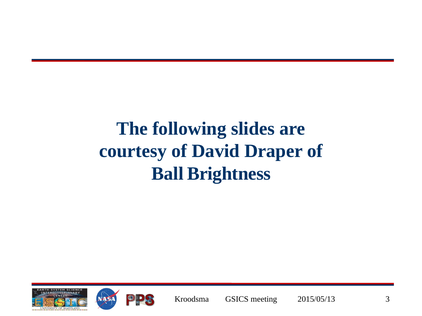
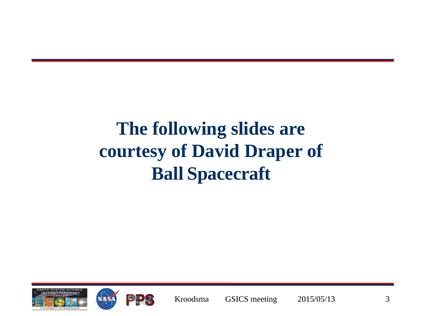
Brightness: Brightness -> Spacecraft (229, 174)
